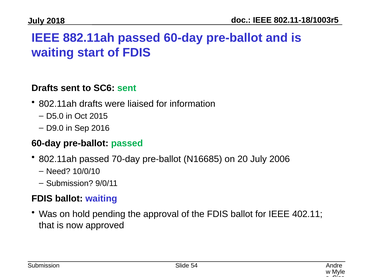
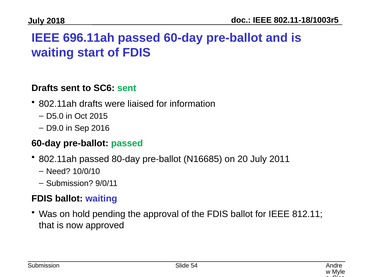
882.11ah: 882.11ah -> 696.11ah (89, 38)
70-day: 70-day -> 80-day (126, 159)
2006: 2006 -> 2011 (280, 159)
402.11: 402.11 -> 812.11 (307, 215)
